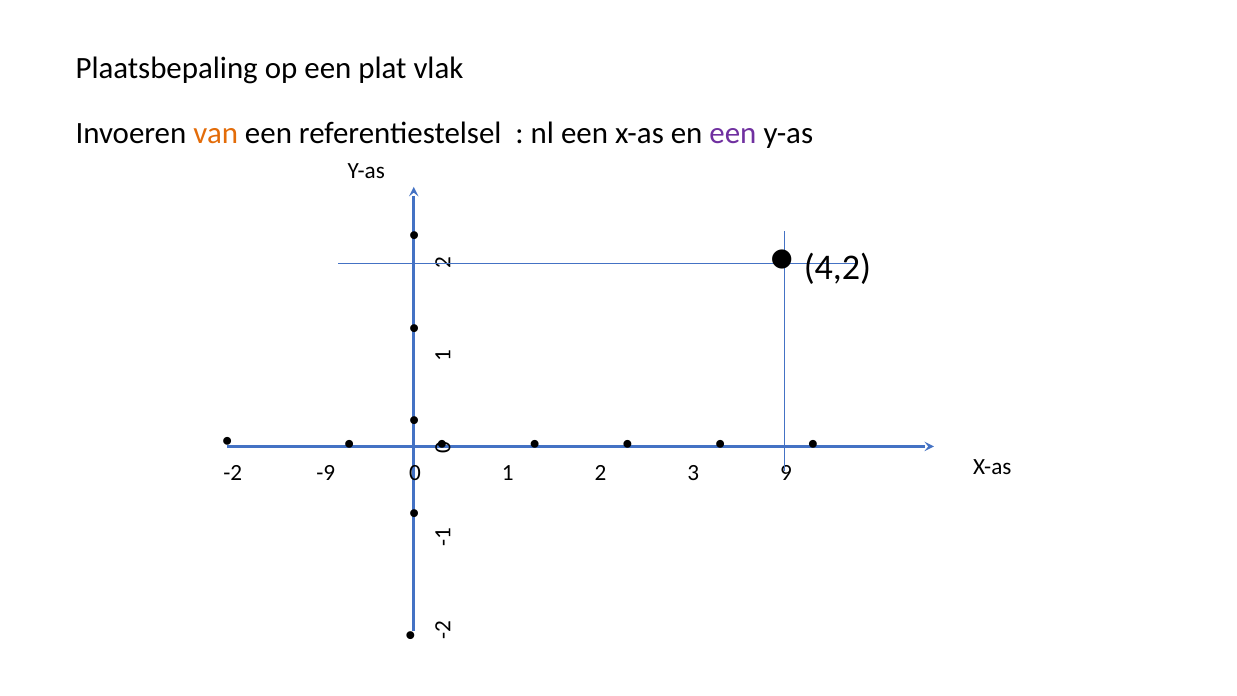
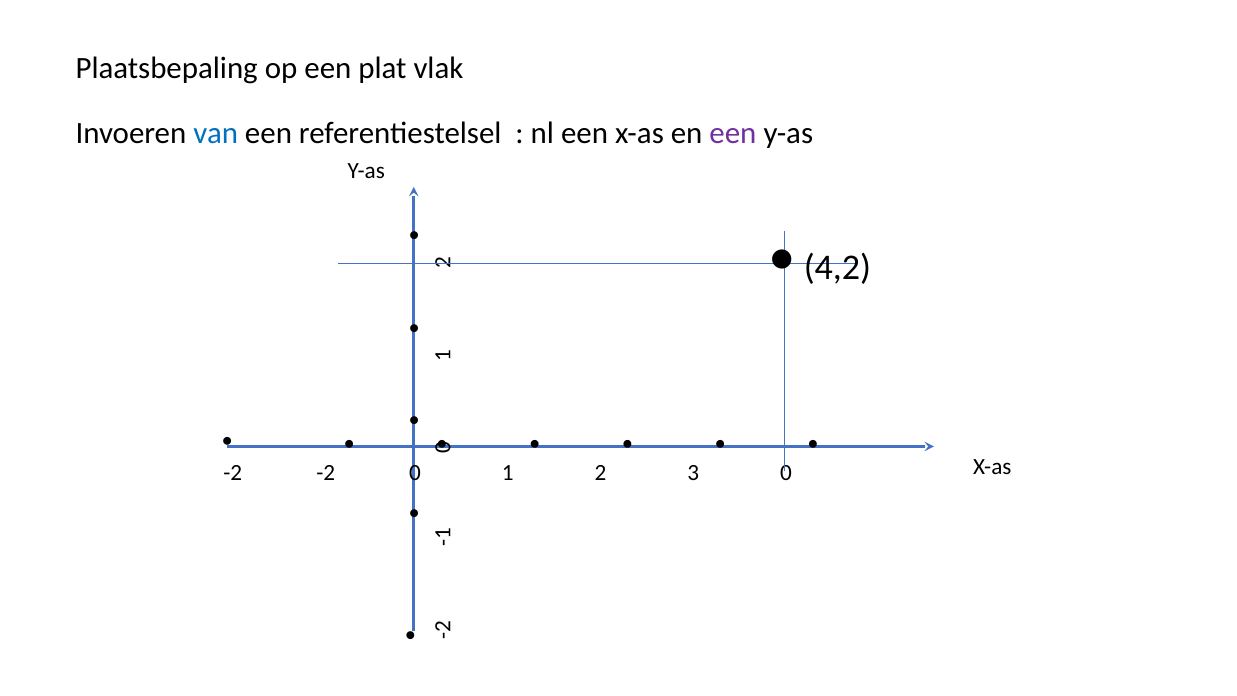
van colour: orange -> blue (216, 133)
-2 -9: -9 -> -2 (326, 473)
3 9: 9 -> 0 (786, 473)
